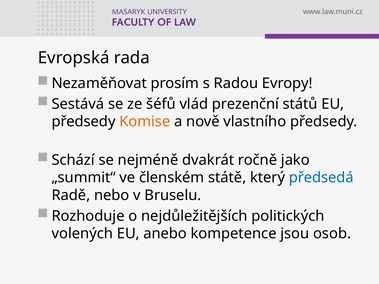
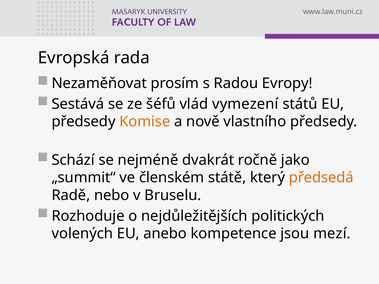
prezenční: prezenční -> vymezení (245, 104)
předsedá colour: blue -> orange (321, 178)
osob: osob -> mezí (332, 234)
